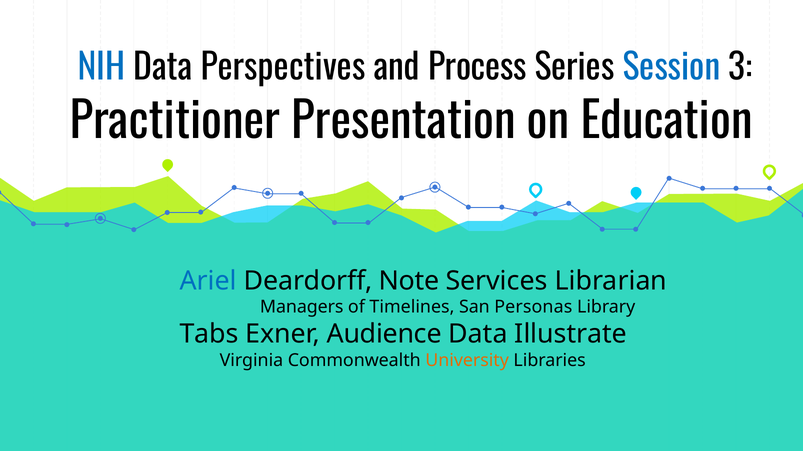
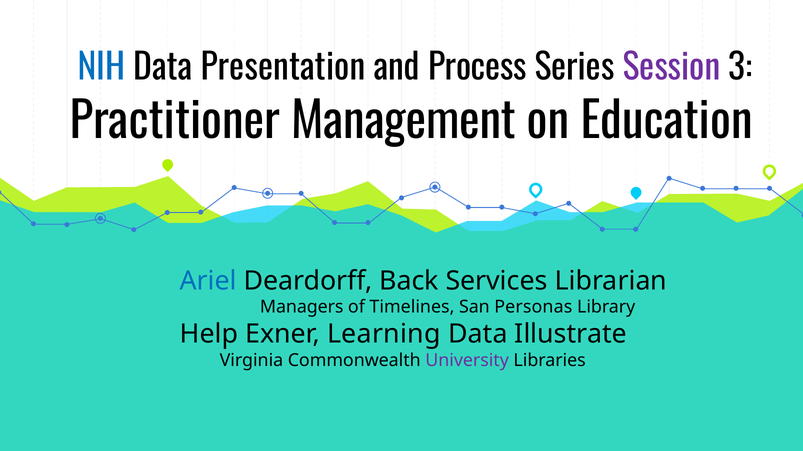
Perspectives: Perspectives -> Presentation (283, 68)
Session colour: blue -> purple (671, 68)
Presentation: Presentation -> Management (404, 123)
Note: Note -> Back (409, 281)
Tabs: Tabs -> Help (209, 335)
Audience: Audience -> Learning (384, 335)
University colour: orange -> purple (467, 361)
